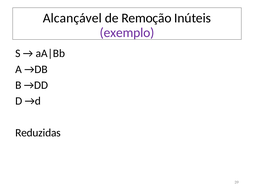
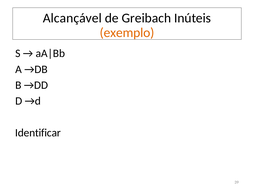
Remoção: Remoção -> Greibach (146, 18)
exemplo colour: purple -> orange (127, 32)
Reduzidas: Reduzidas -> Identificar (38, 132)
